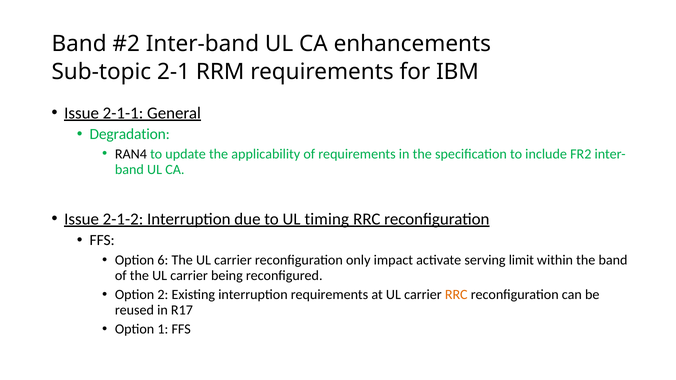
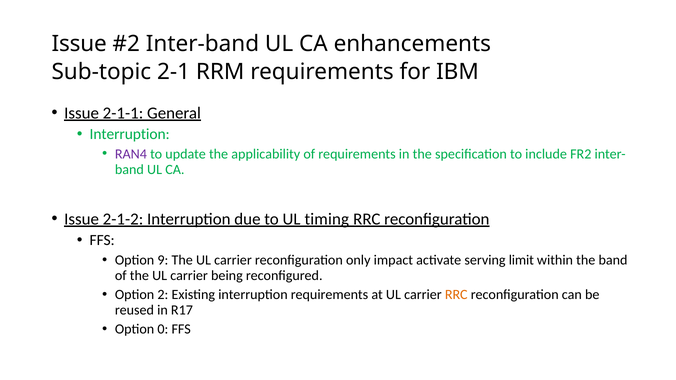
Band: Band -> Issue (79, 44)
Degradation: Degradation -> Interruption (130, 134)
RAN4 colour: black -> purple (131, 154)
6: 6 -> 9 (163, 260)
1: 1 -> 0 (163, 329)
